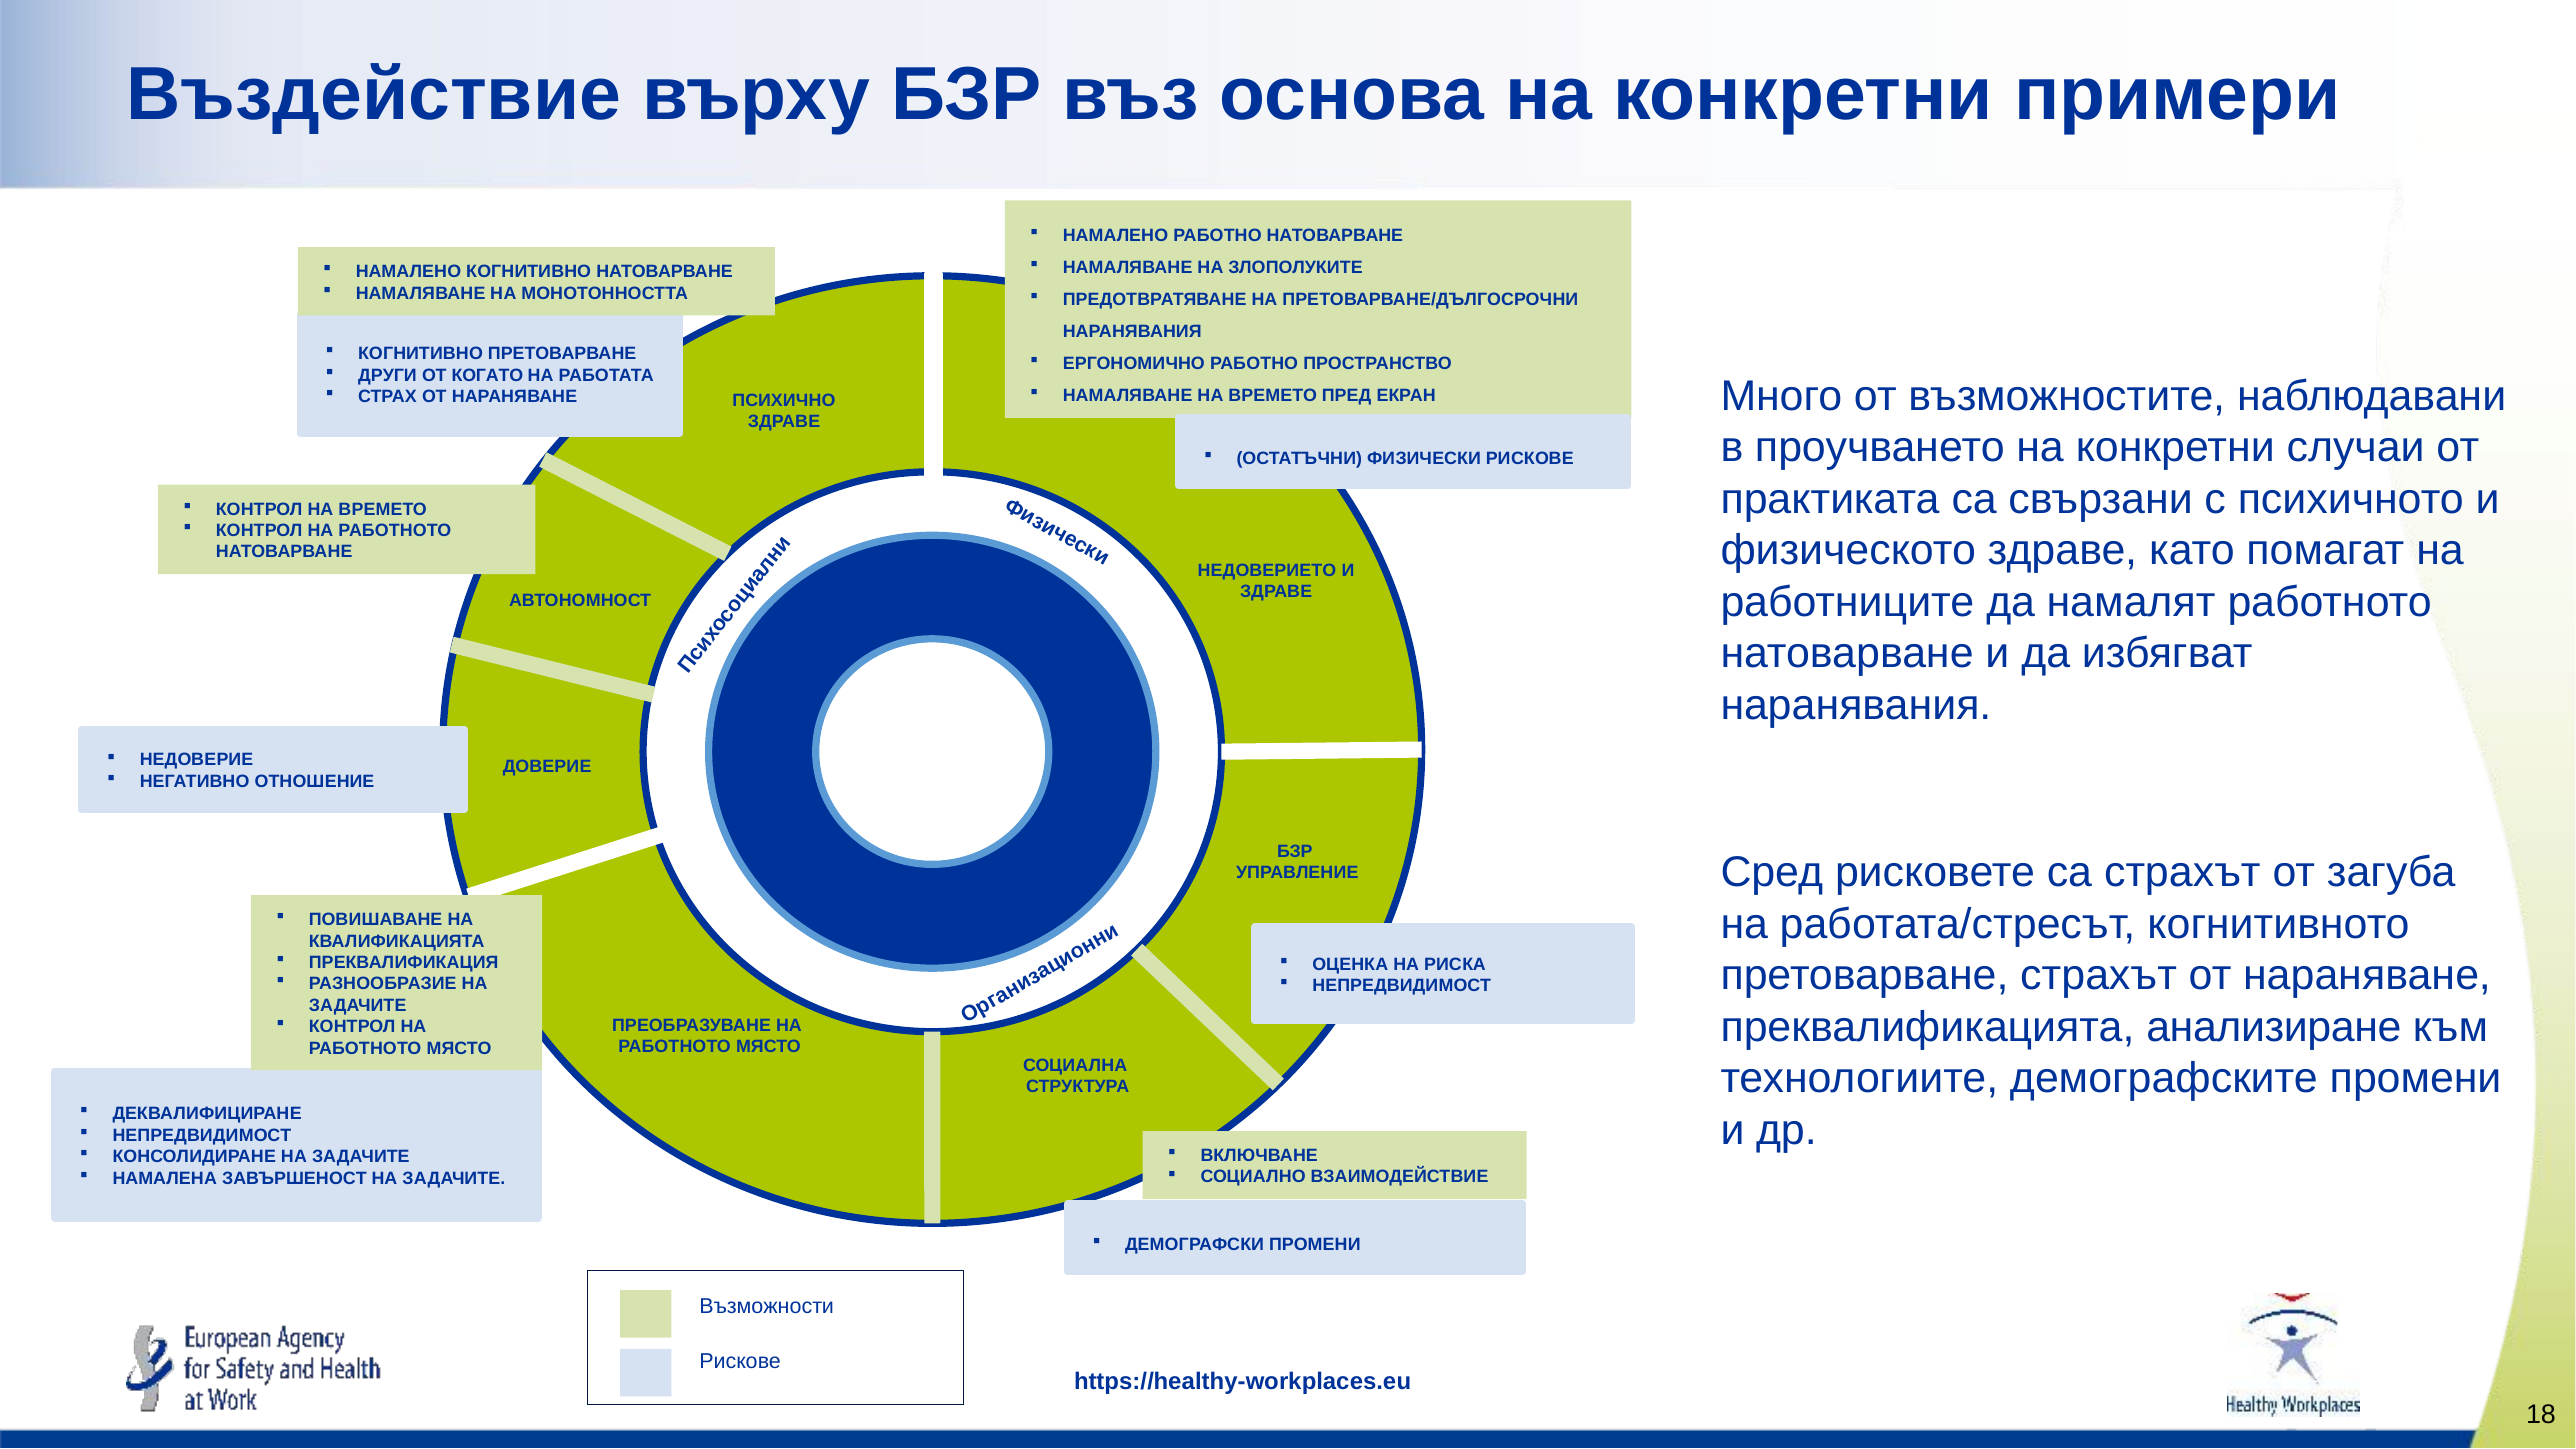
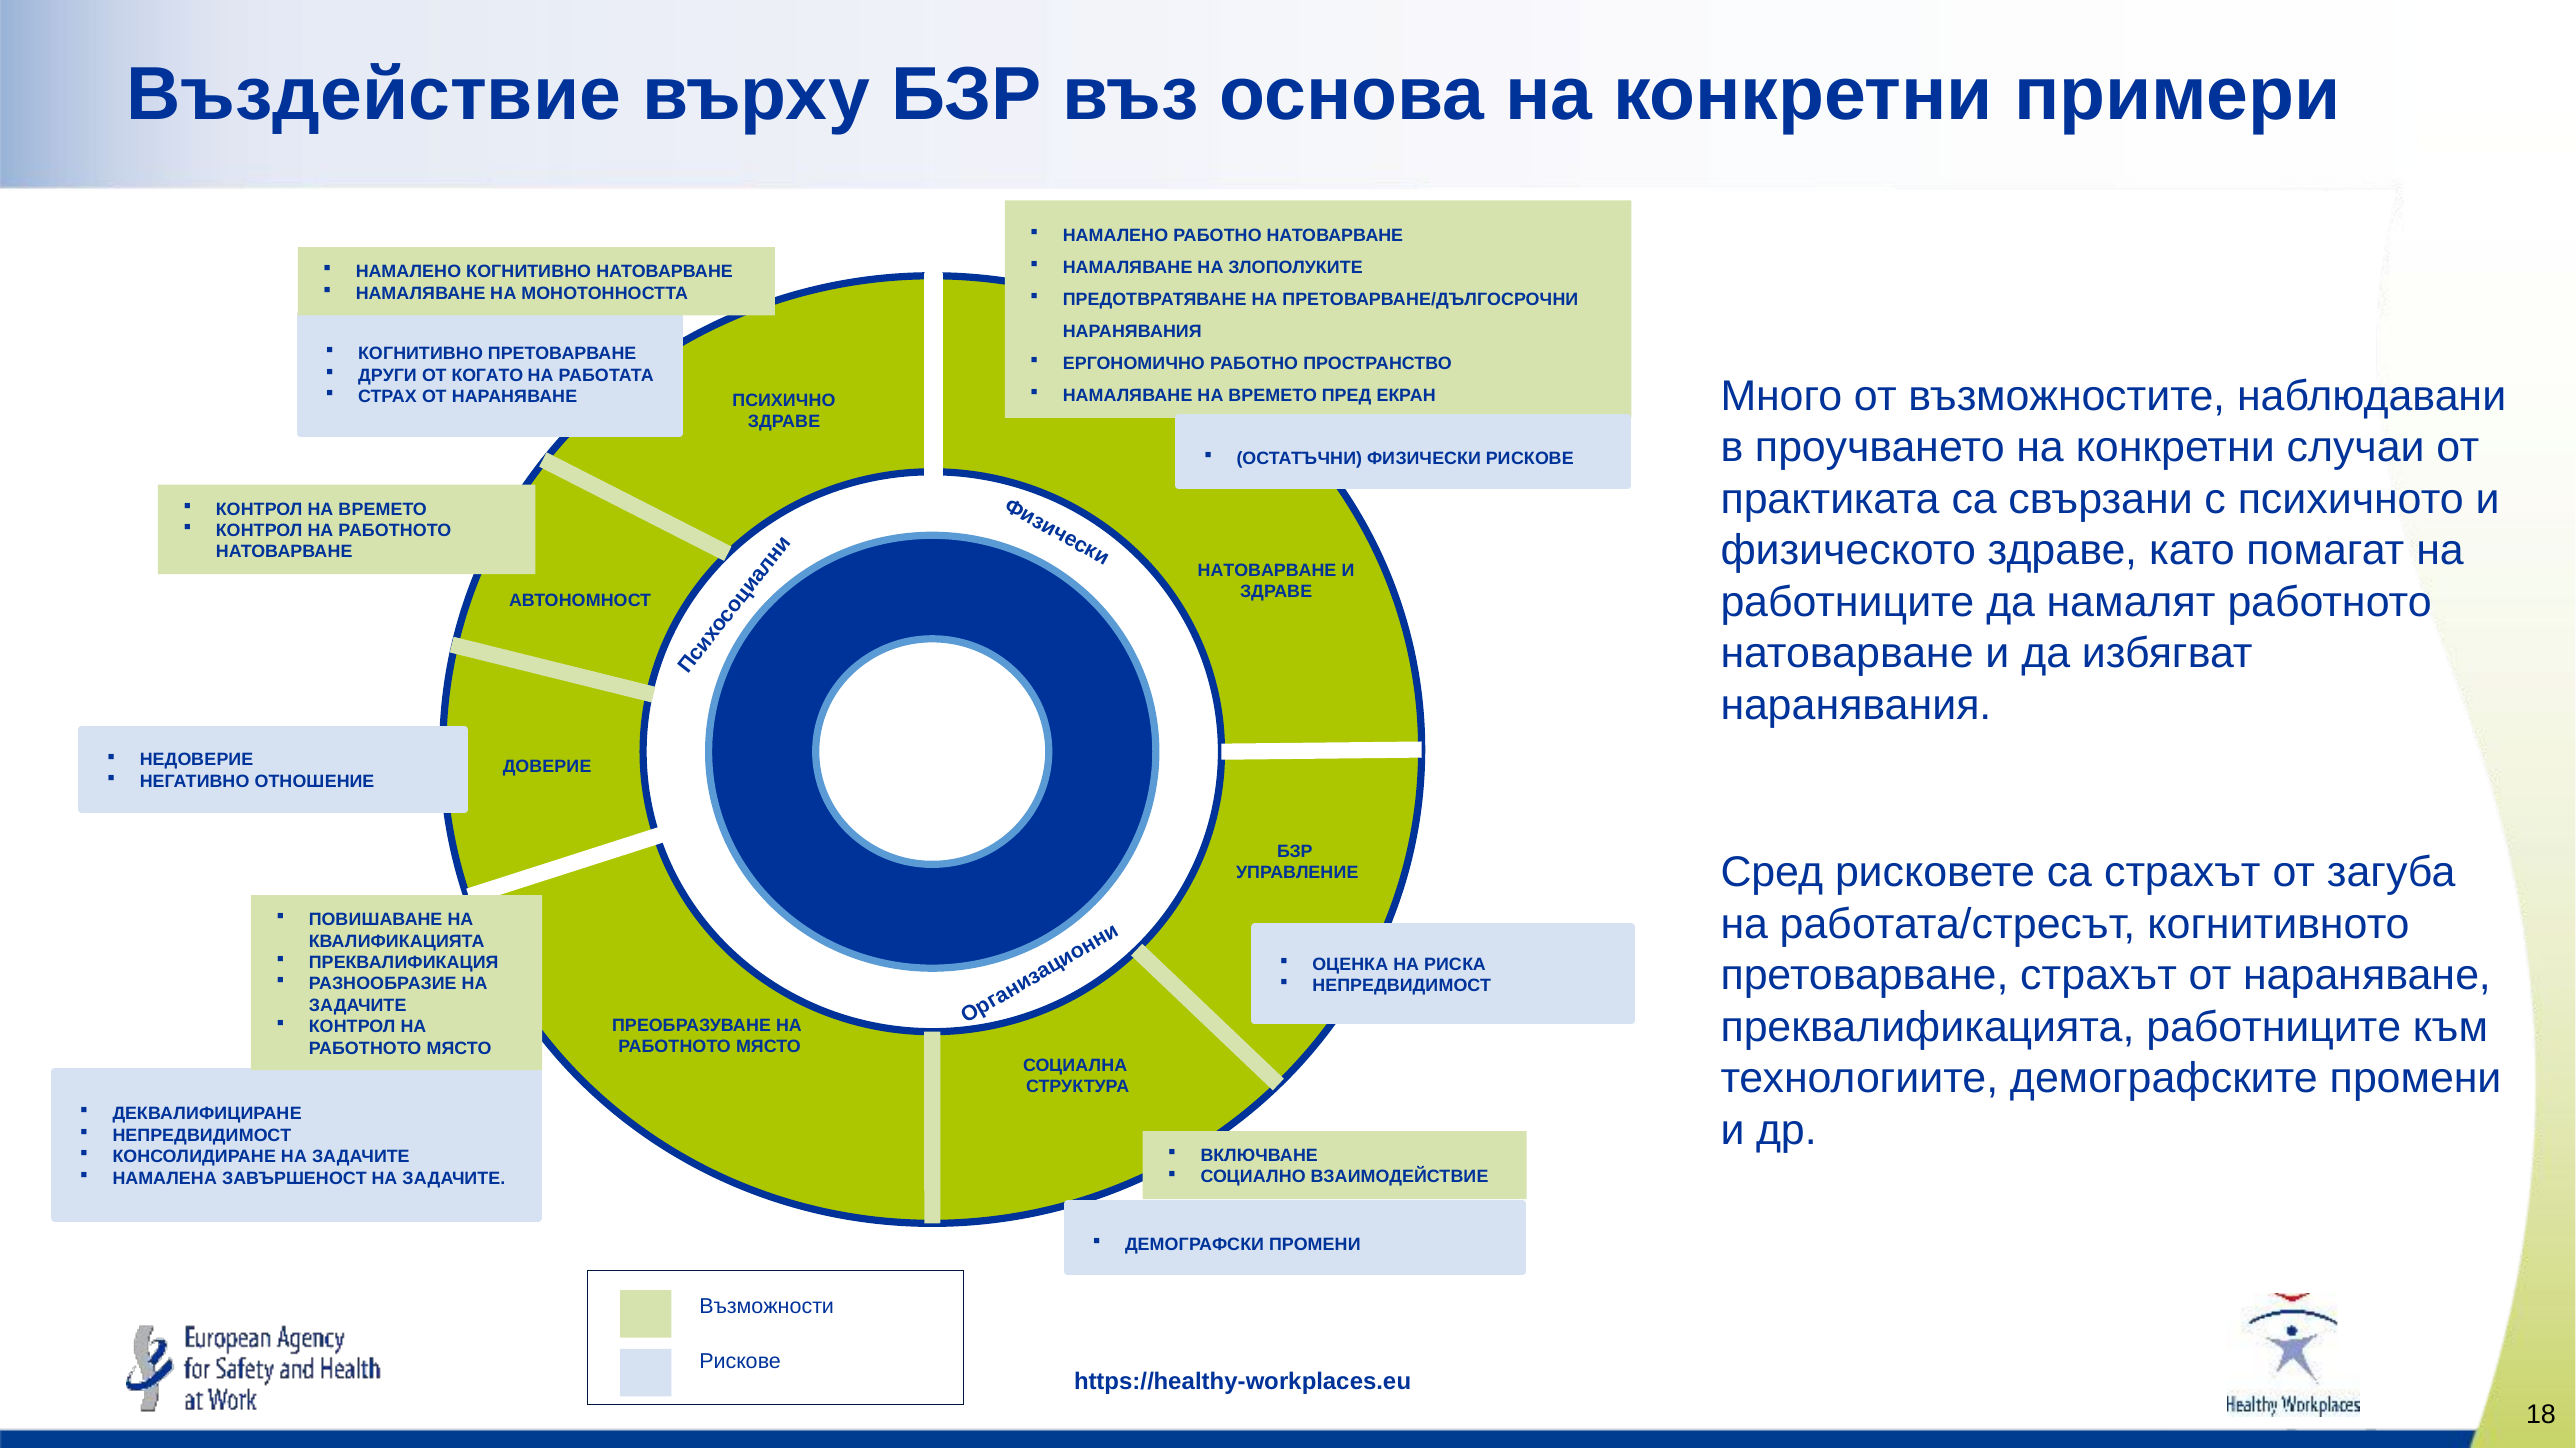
НЕДОВЕРИЕТО: НЕДОВЕРИЕТО -> НАТОВАРВАНЕ (1267, 570)
преквалификацията анализиране: анализиране -> работниците (2274, 1027)
